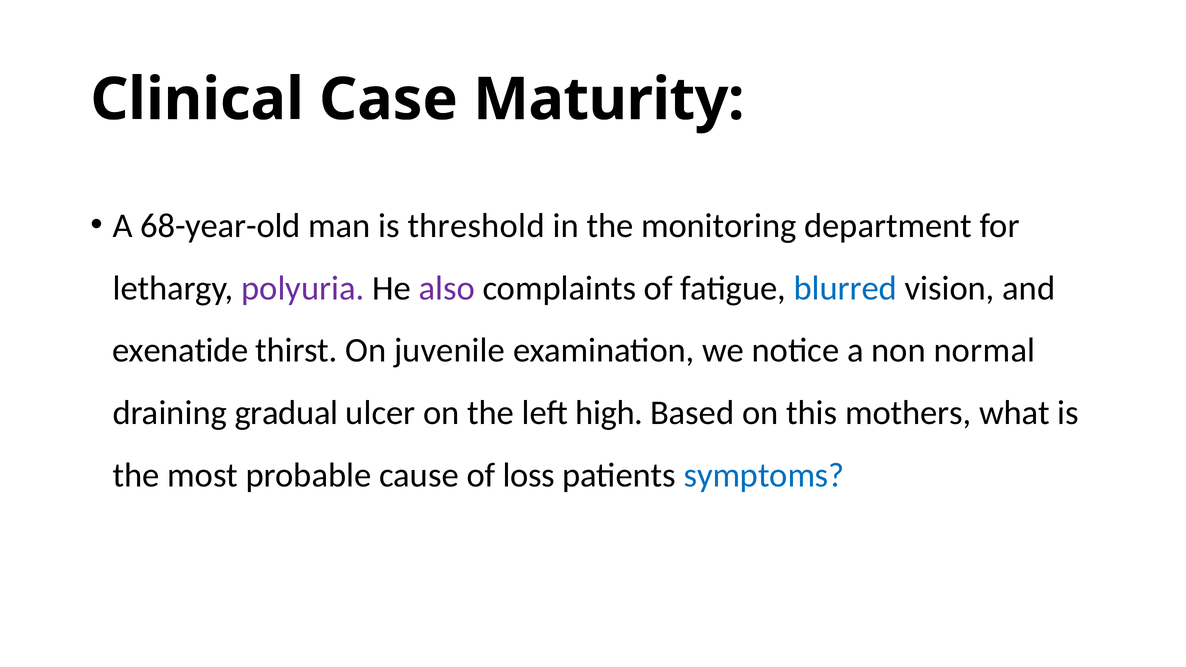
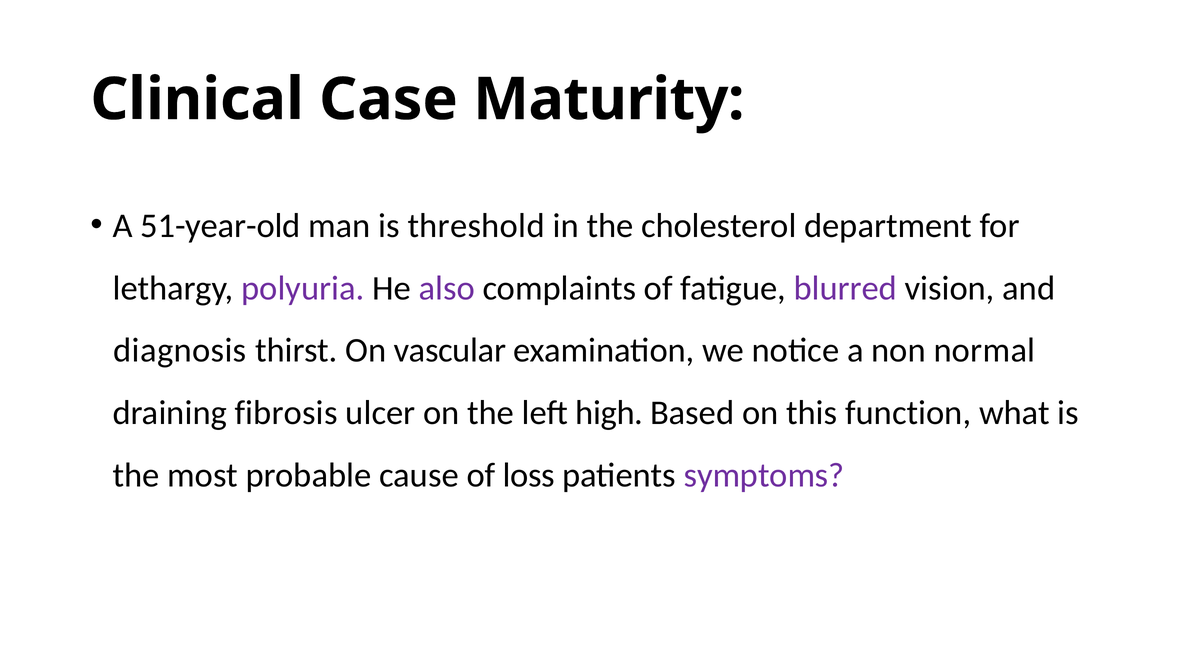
68-year-old: 68-year-old -> 51-year-old (220, 226)
monitoring: monitoring -> cholesterol (719, 226)
blurred colour: blue -> purple (845, 288)
exenatide: exenatide -> diagnosis (180, 351)
juvenile: juvenile -> vascular (450, 351)
gradual: gradual -> fibrosis (286, 413)
mothers: mothers -> function (908, 413)
symptoms colour: blue -> purple (764, 475)
